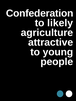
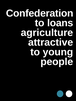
likely: likely -> loans (60, 23)
